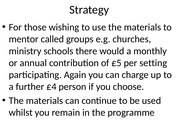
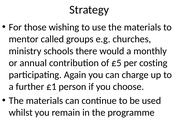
setting: setting -> costing (153, 63)
£4: £4 -> £1 (51, 86)
